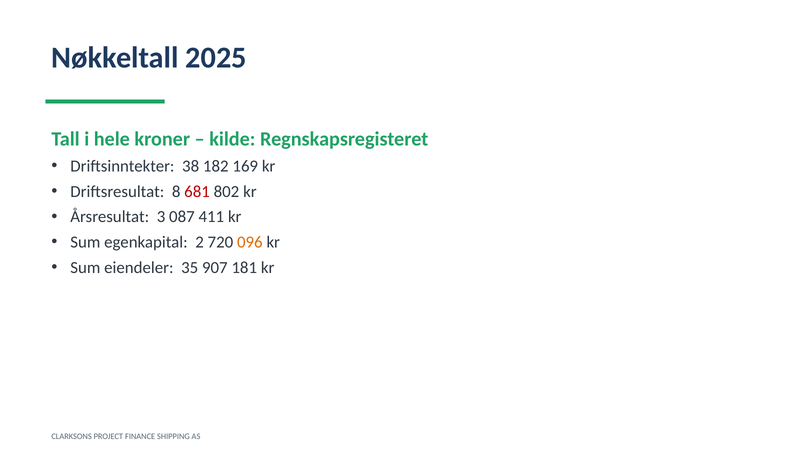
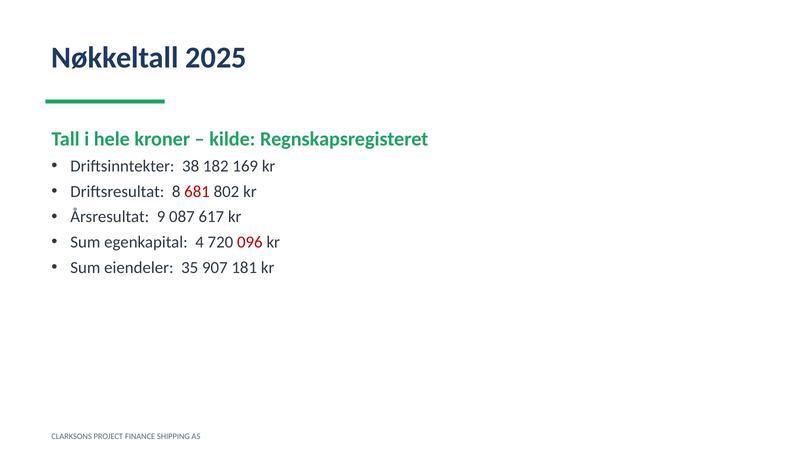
3: 3 -> 9 (161, 217)
411: 411 -> 617 (211, 217)
2: 2 -> 4 (200, 242)
096 colour: orange -> red (250, 242)
